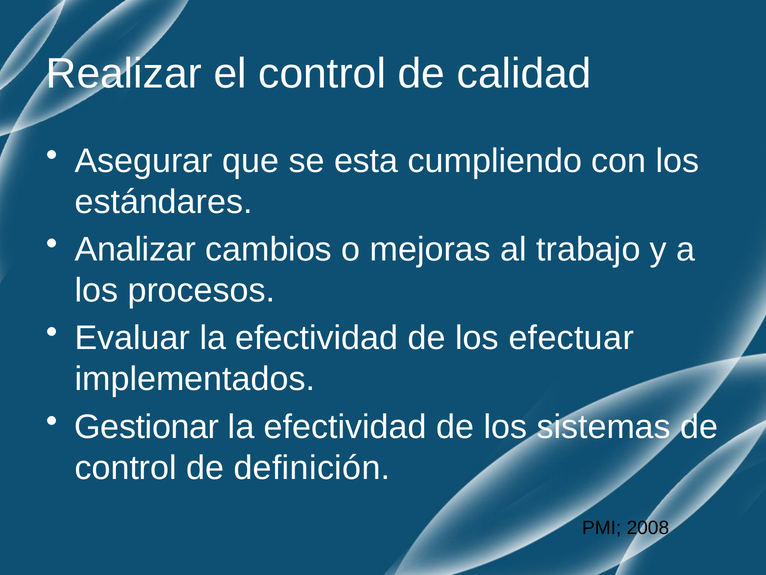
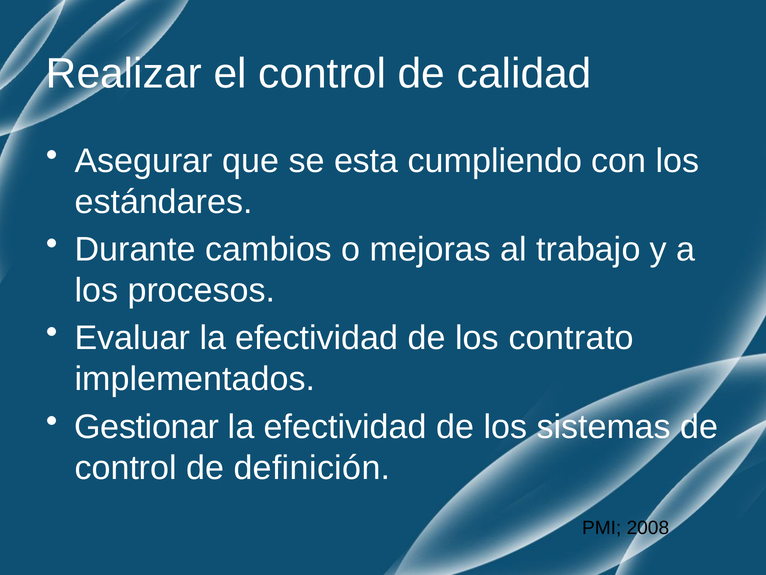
Analizar: Analizar -> Durante (135, 249)
efectuar: efectuar -> contrato (571, 338)
